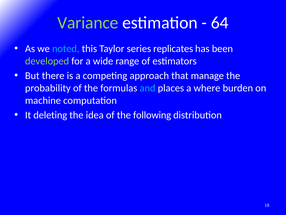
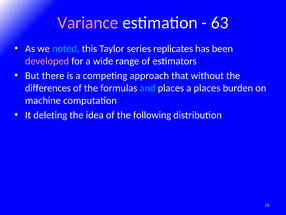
Variance colour: light green -> pink (88, 23)
64: 64 -> 63 (220, 23)
developed colour: light green -> pink (47, 61)
manage: manage -> without (207, 75)
probability: probability -> differences (48, 88)
a where: where -> places (207, 88)
